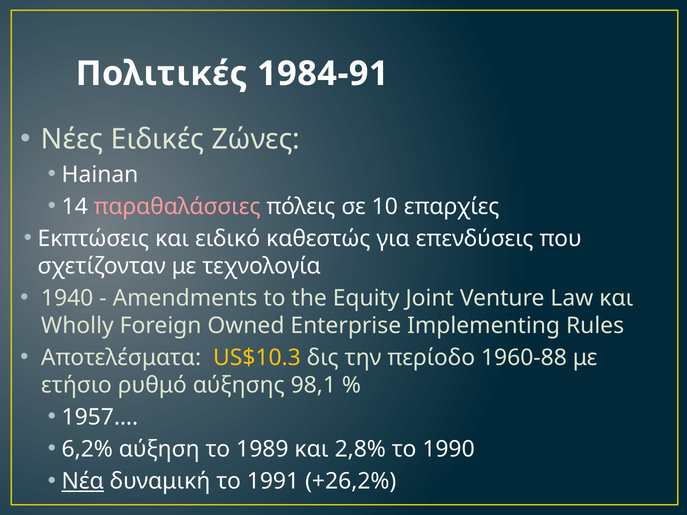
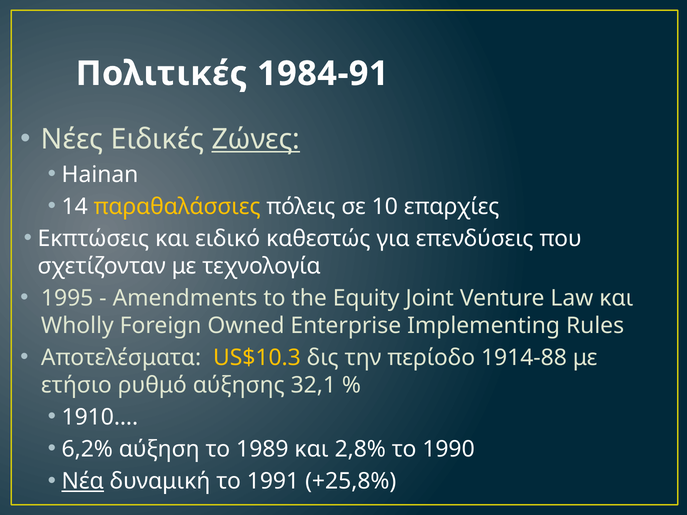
Ζώνες underline: none -> present (256, 140)
παραθαλάσσιες colour: pink -> yellow (177, 207)
1940: 1940 -> 1995 (67, 298)
1960-88: 1960-88 -> 1914-88 (524, 358)
98,1: 98,1 -> 32,1 (313, 385)
1957…: 1957… -> 1910… (100, 417)
+26,2%: +26,2% -> +25,8% (351, 481)
